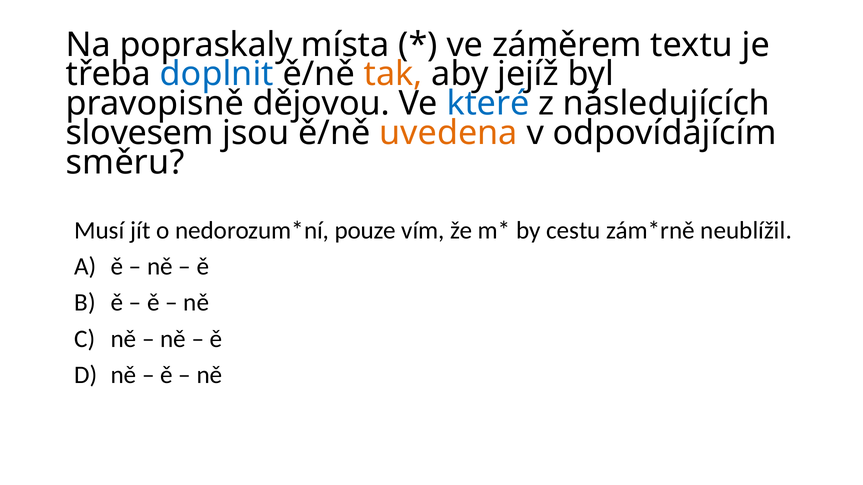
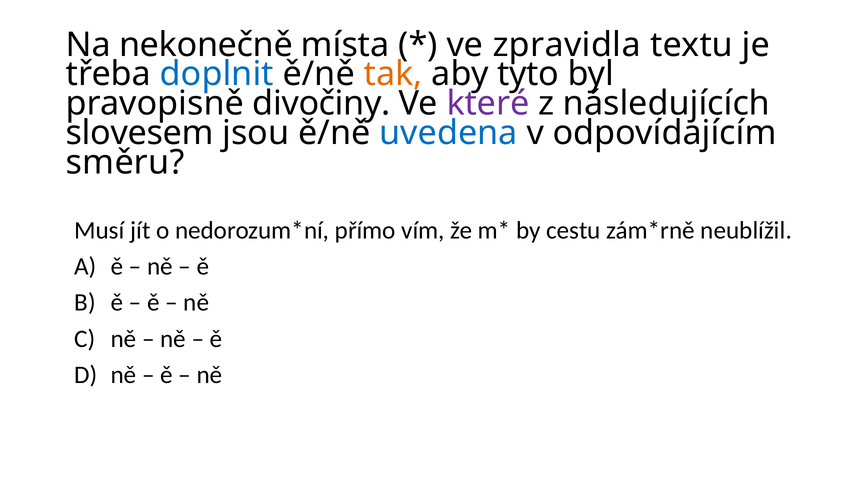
popraskaly: popraskaly -> nekonečně (206, 45)
záměrem: záměrem -> zpravidla (567, 45)
jejíž: jejíž -> tyto (528, 74)
dějovou: dějovou -> divočiny (321, 104)
které colour: blue -> purple (488, 104)
uvedena colour: orange -> blue (448, 133)
pouze: pouze -> přímo (365, 230)
